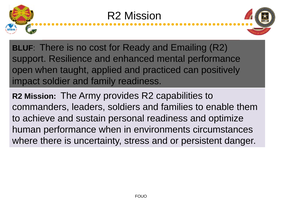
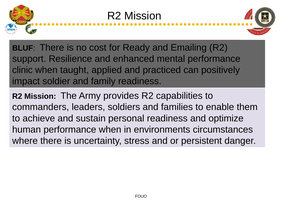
open: open -> clinic (22, 70)
